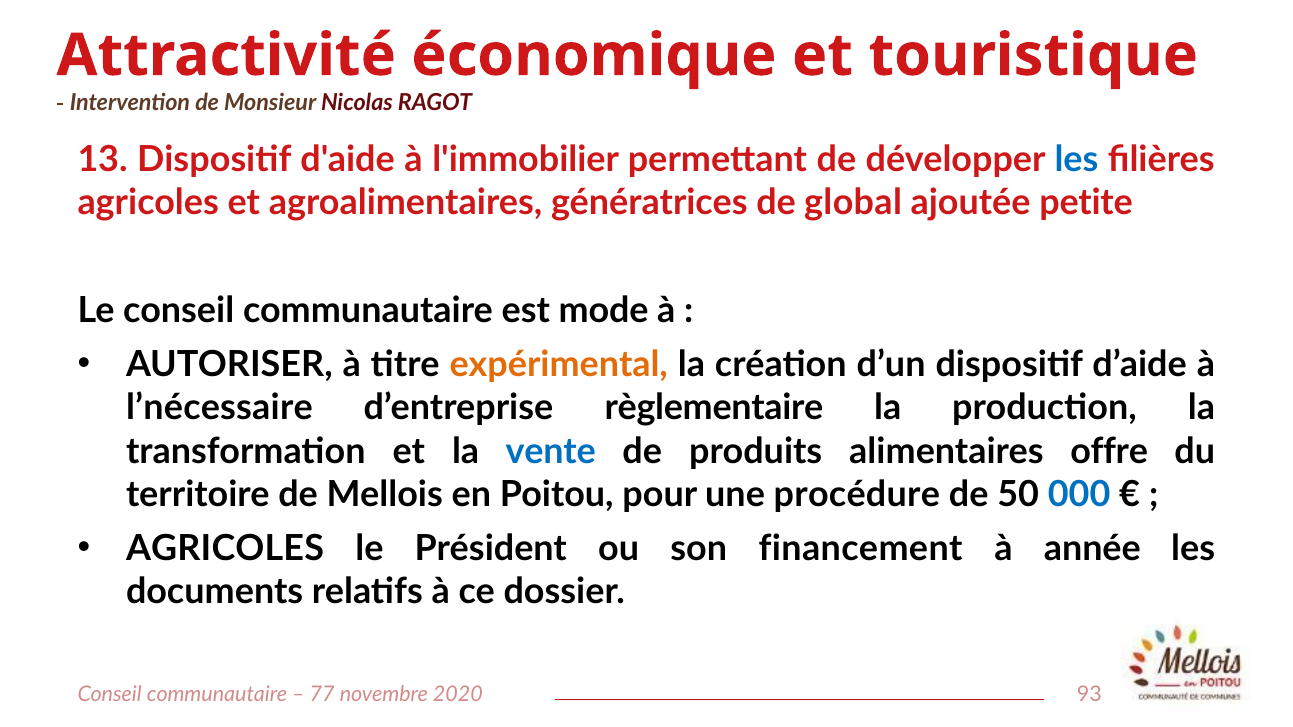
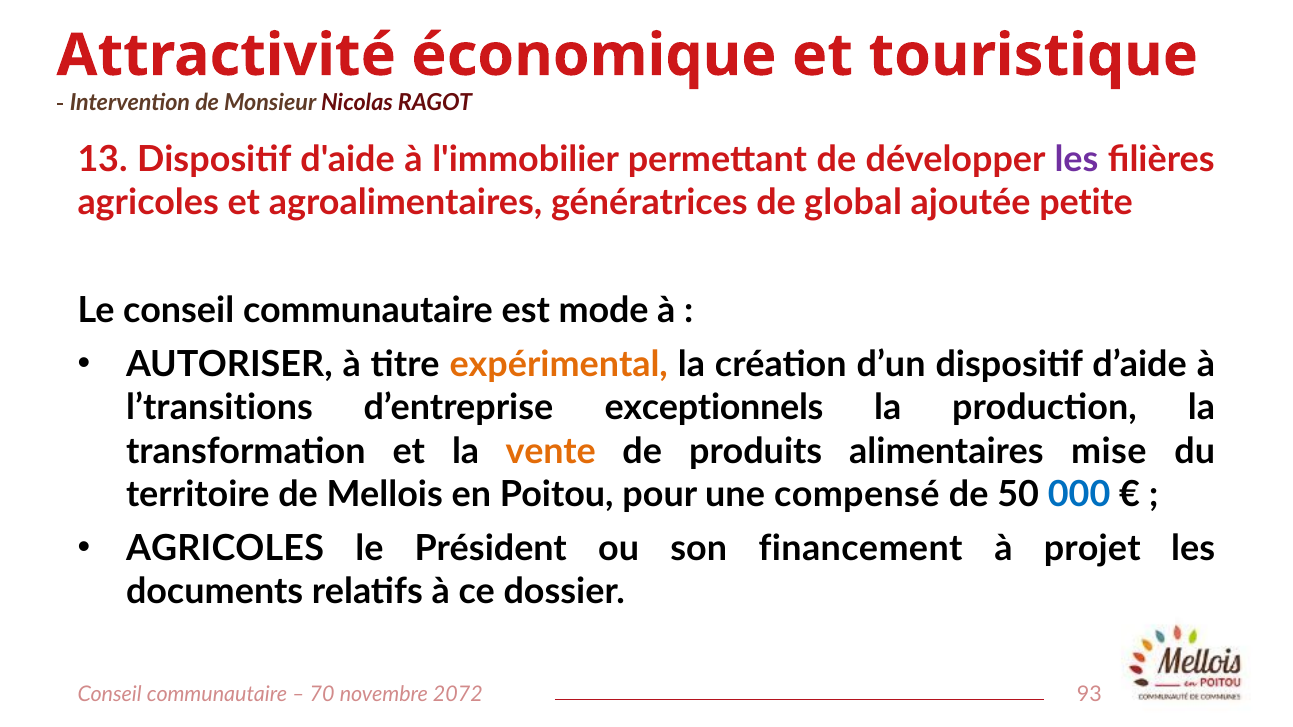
les colour: blue -> purple (1076, 160)
l’nécessaire: l’nécessaire -> l’transitions (220, 408)
règlementaire: règlementaire -> exceptionnels (714, 408)
vente colour: blue -> orange (551, 451)
offre: offre -> mise (1109, 451)
procédure: procédure -> compensé (857, 495)
année: année -> projet (1092, 549)
77: 77 -> 70 (322, 695)
2020: 2020 -> 2072 (458, 695)
